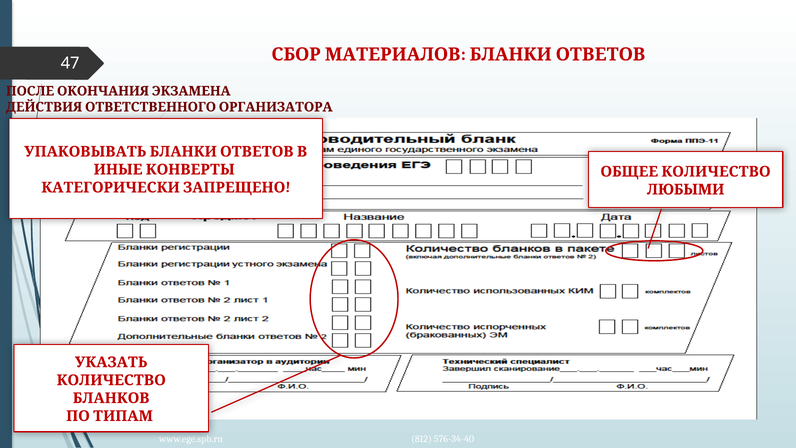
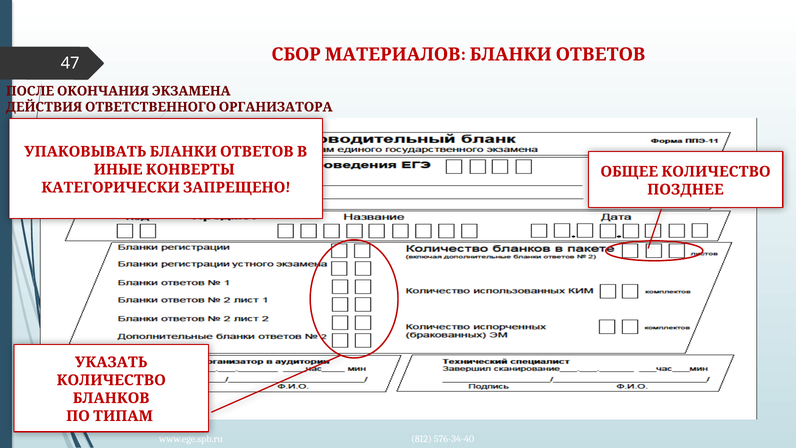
ЛЮБЫМИ: ЛЮБЫМИ -> ПОЗДНЕЕ (685, 189)
